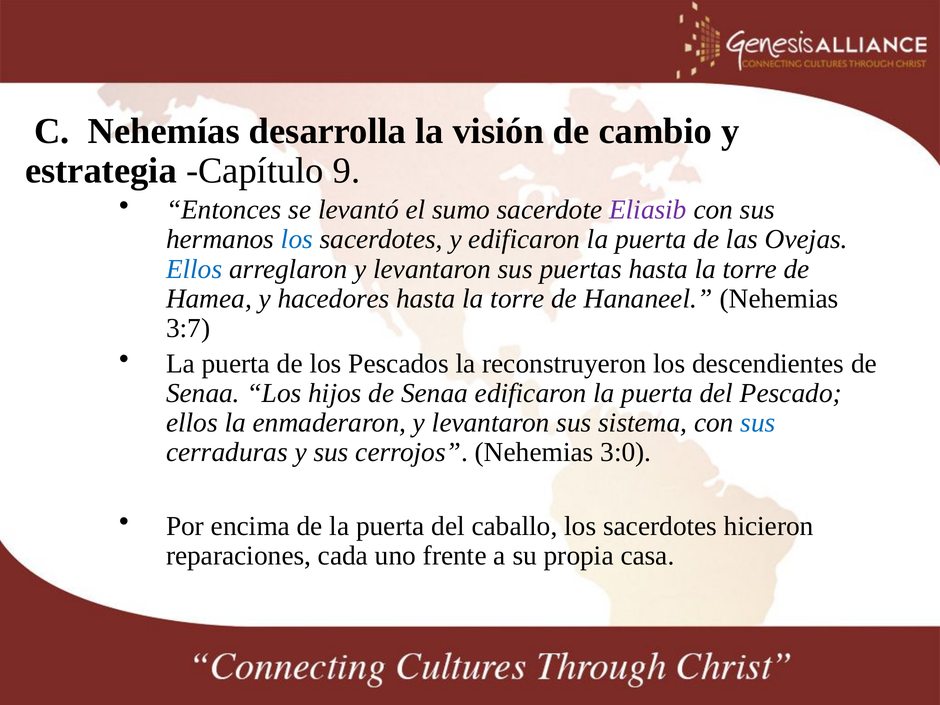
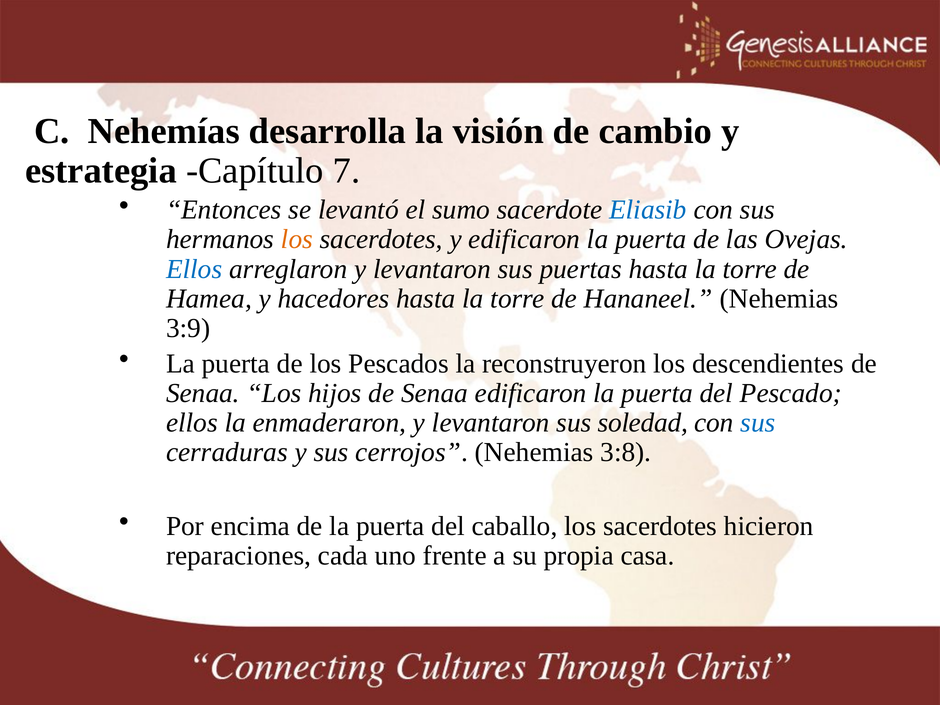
9: 9 -> 7 (346, 171)
Eliasib colour: purple -> blue (648, 210)
los colour: blue -> orange (297, 239)
3:7: 3:7 -> 3:9 (188, 328)
sistema: sistema -> soledad (643, 423)
3:0: 3:0 -> 3:8 (626, 452)
